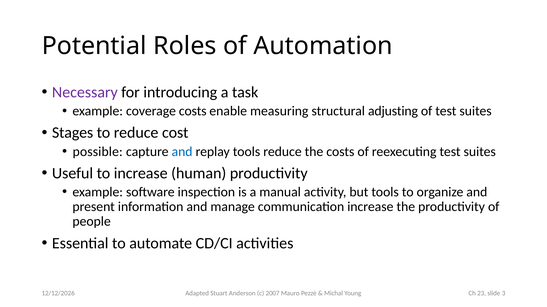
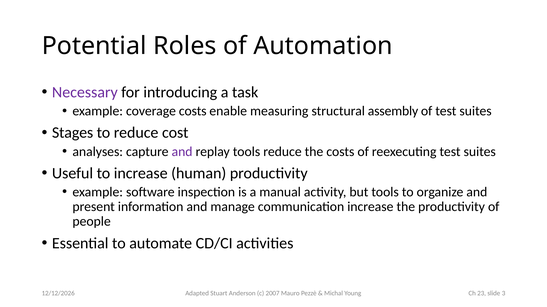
adjusting: adjusting -> assembly (393, 111)
possible: possible -> analyses (98, 152)
and colour: blue -> purple (182, 152)
